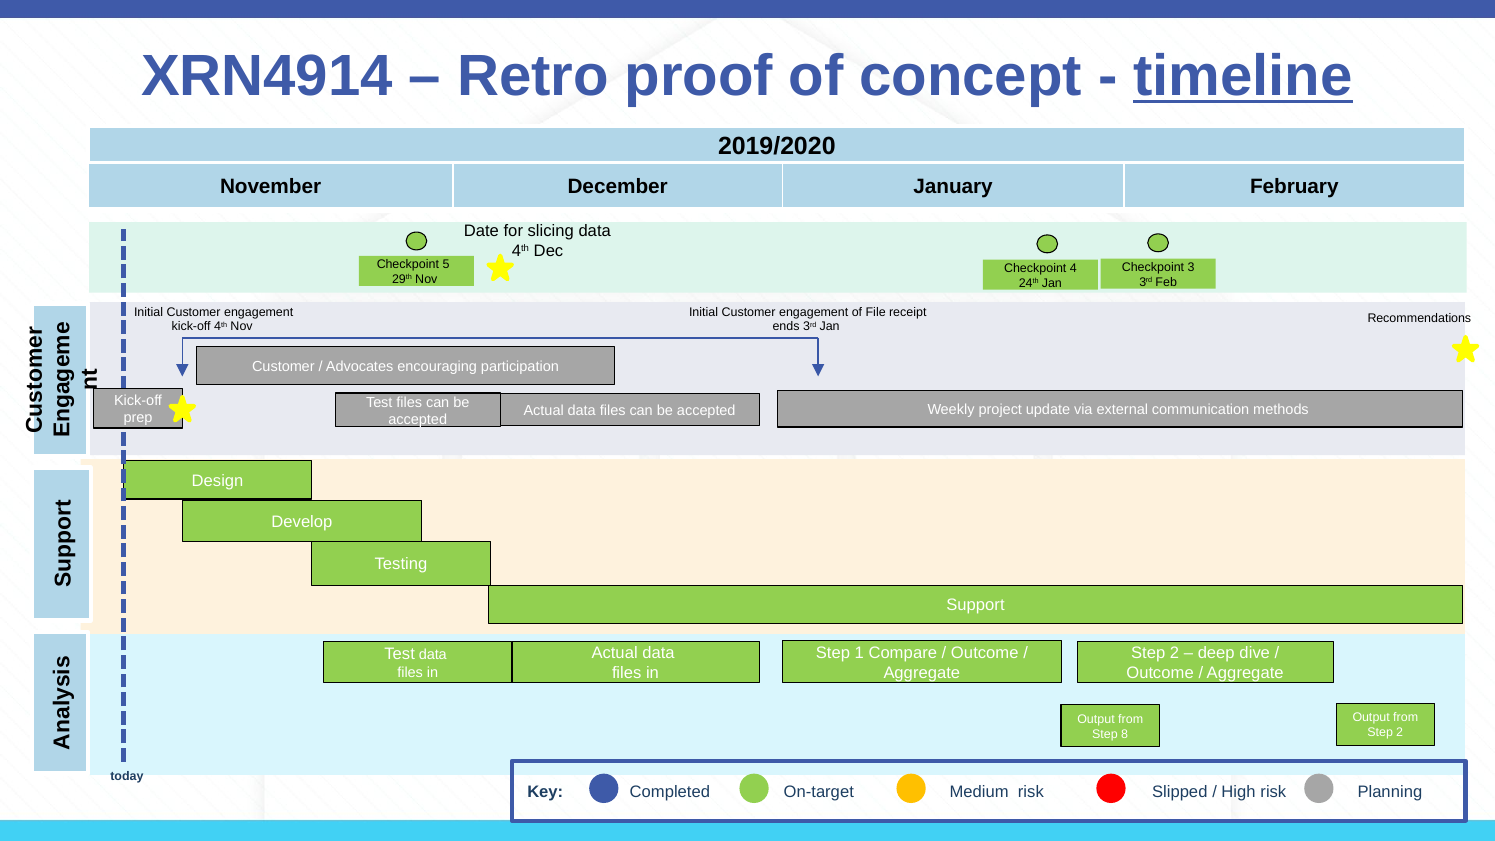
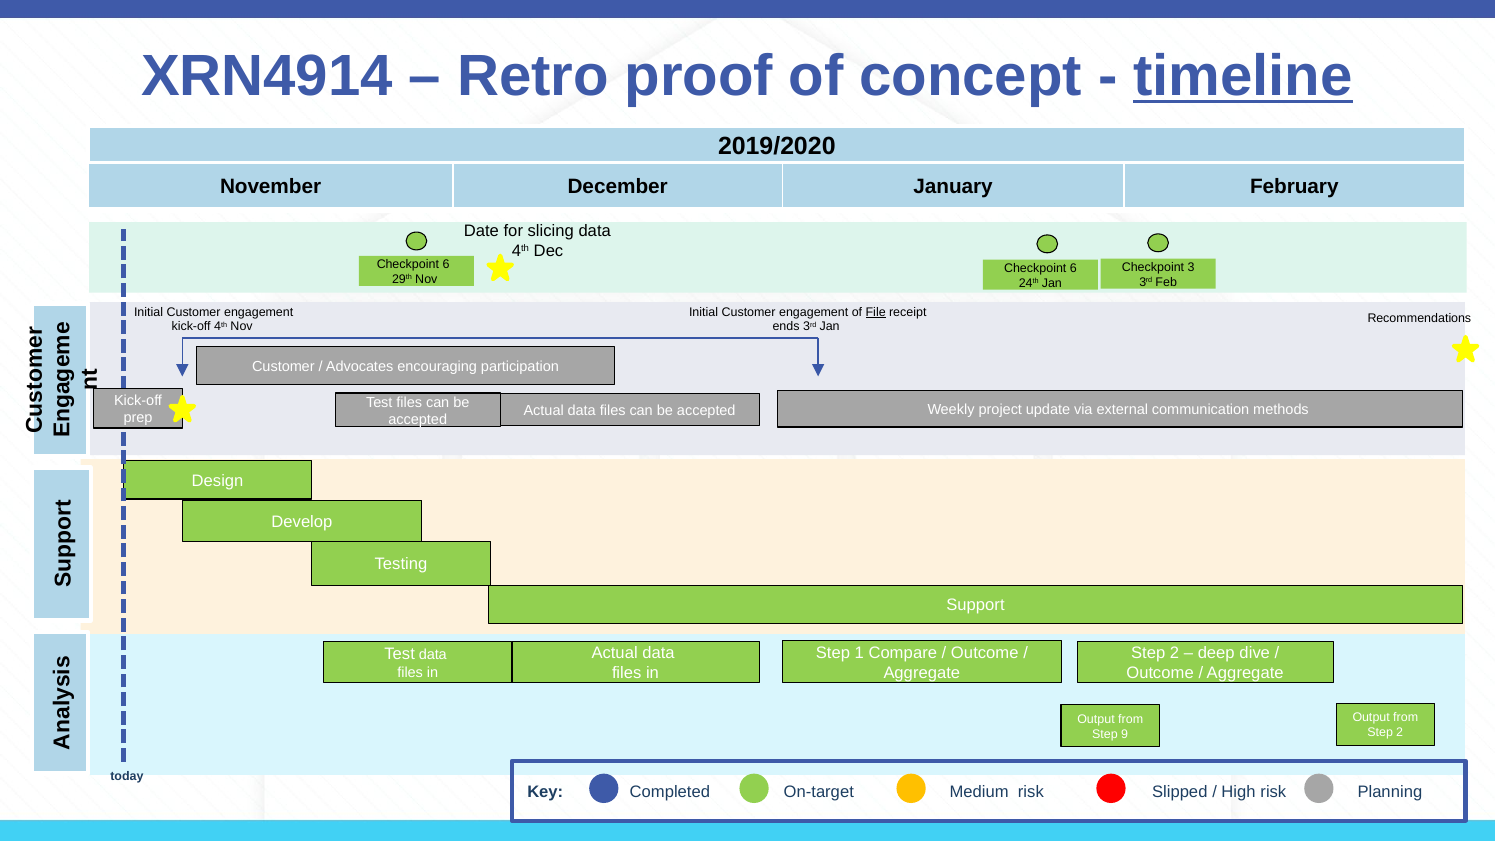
5: 5 -> 6 (446, 264)
4: 4 -> 6 (1073, 268)
File underline: none -> present (876, 312)
8: 8 -> 9 (1125, 734)
